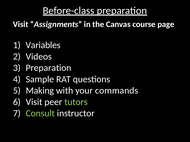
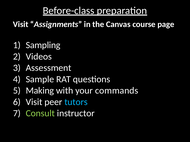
Variables: Variables -> Sampling (43, 45)
Preparation: Preparation -> Assessment (49, 68)
tutors colour: light green -> light blue (76, 102)
